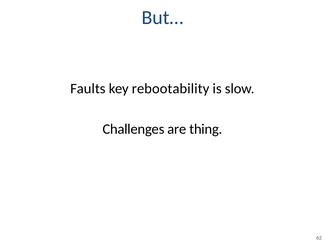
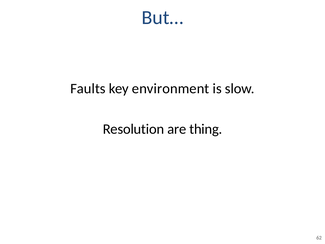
rebootability: rebootability -> environment (171, 88)
Challenges: Challenges -> Resolution (133, 129)
